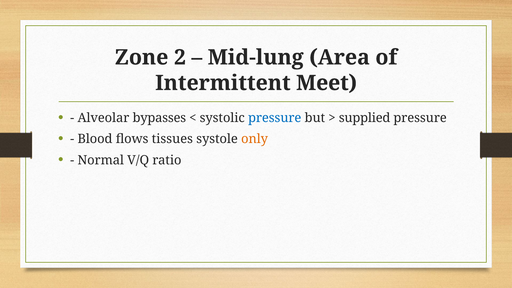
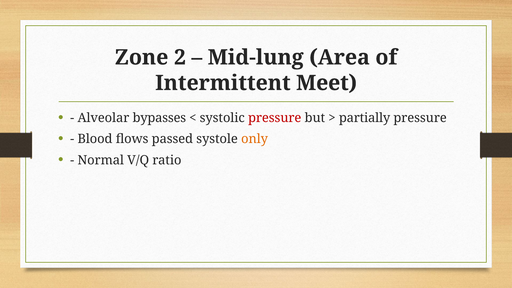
pressure colour: blue -> red (275, 118)
supplied: supplied -> partially (365, 118)
tissues: tissues -> passed (172, 139)
